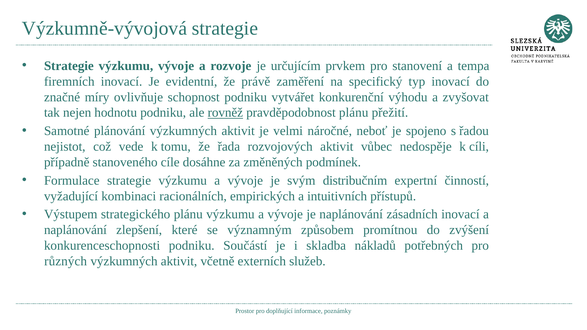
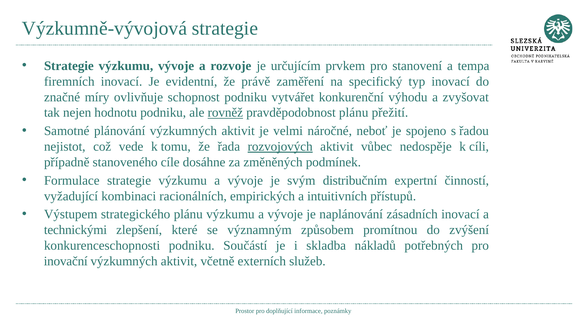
rozvojových underline: none -> present (280, 147)
naplánování: naplánování -> technickými (75, 230)
různých: různých -> inovační (66, 261)
